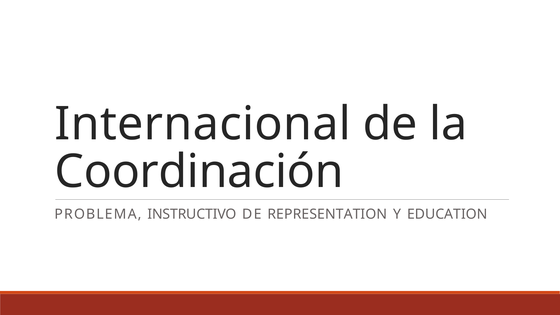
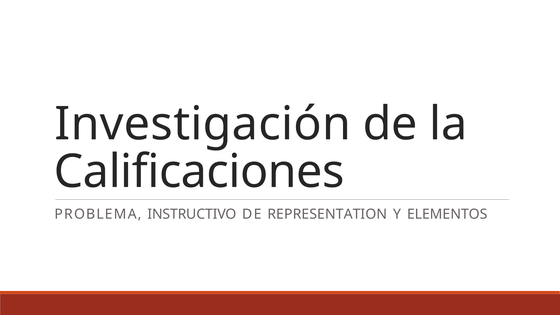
Internacional: Internacional -> Investigación (203, 124)
Coordinación: Coordinación -> Calificaciones (199, 172)
EDUCATION: EDUCATION -> ELEMENTOS (447, 214)
